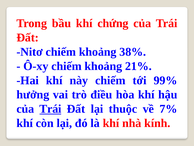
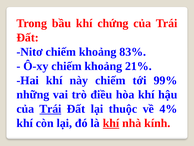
38%: 38% -> 83% (133, 52)
hưởng: hưởng -> những (33, 94)
7%: 7% -> 4% (168, 109)
khí underline: none -> present (111, 123)
